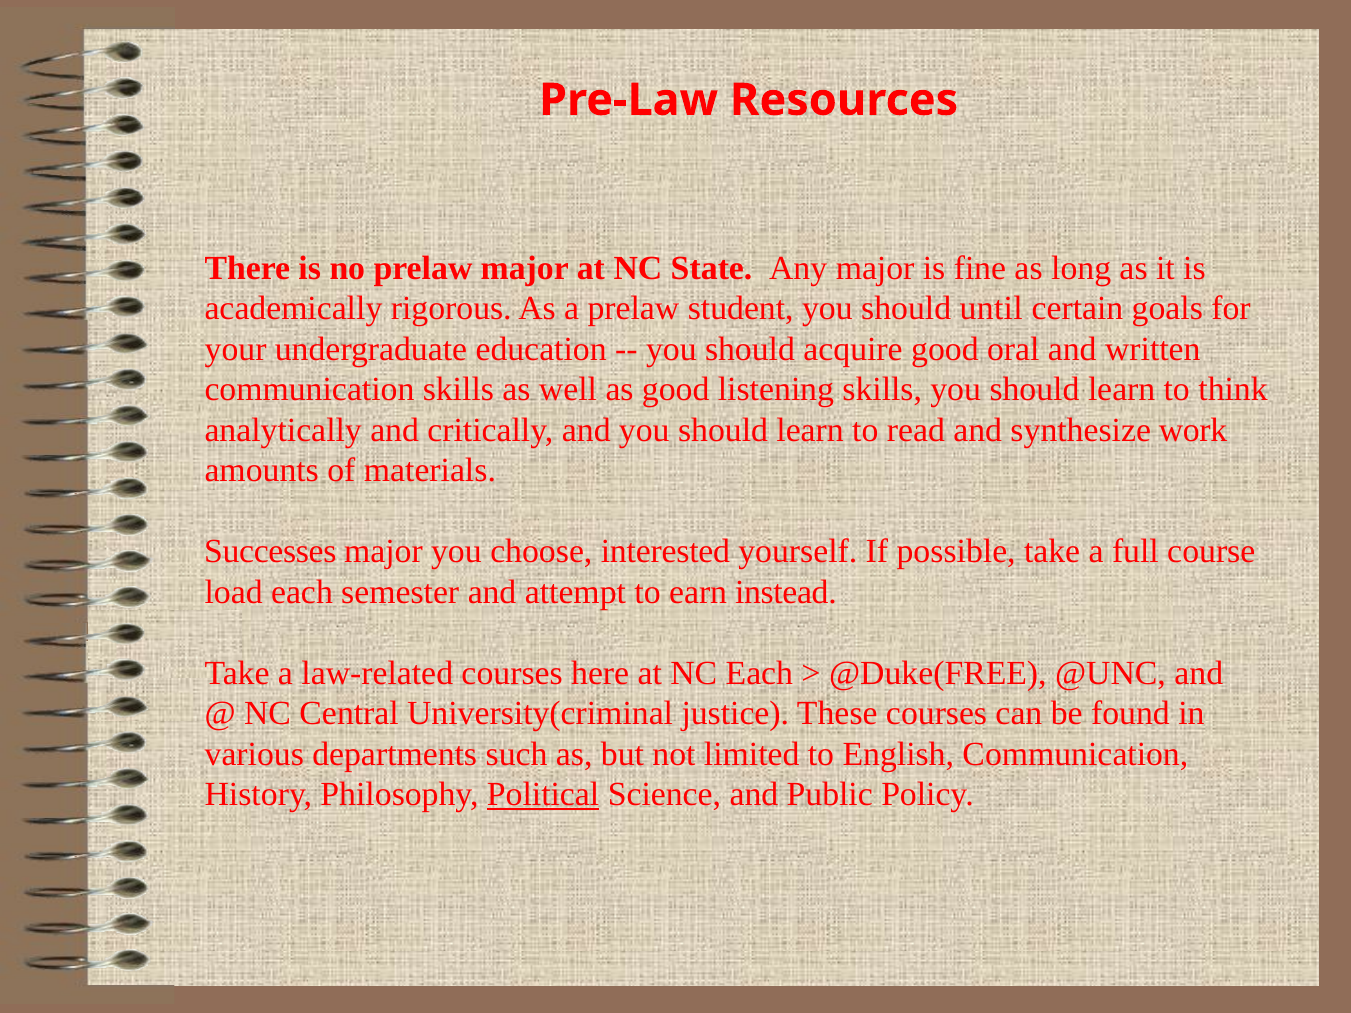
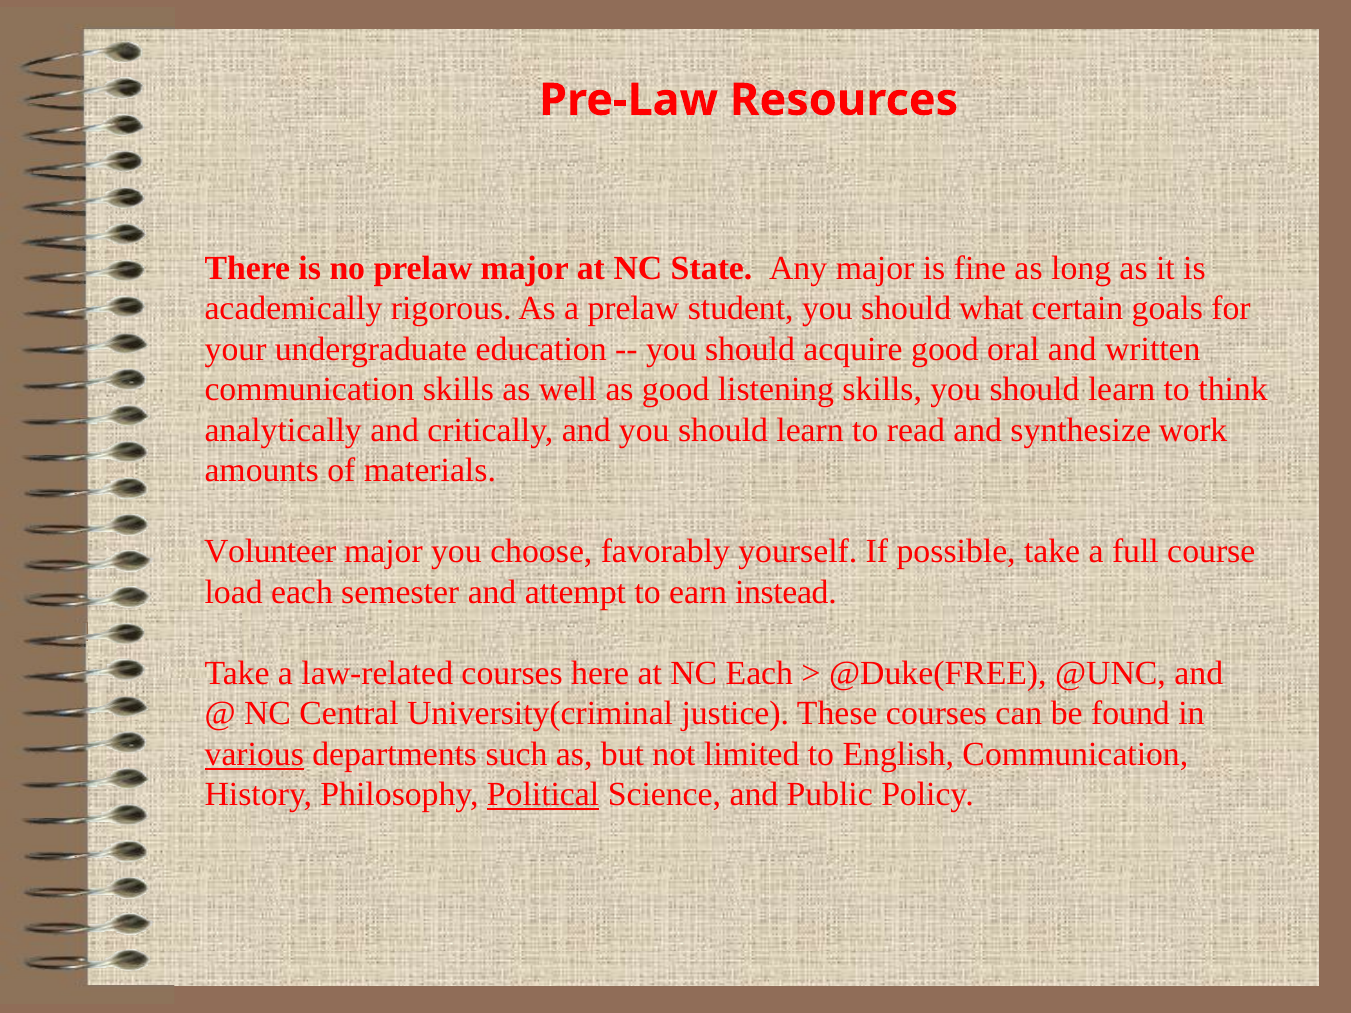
until: until -> what (992, 309)
Successes: Successes -> Volunteer (270, 552)
interested: interested -> favorably (665, 552)
various underline: none -> present (254, 754)
